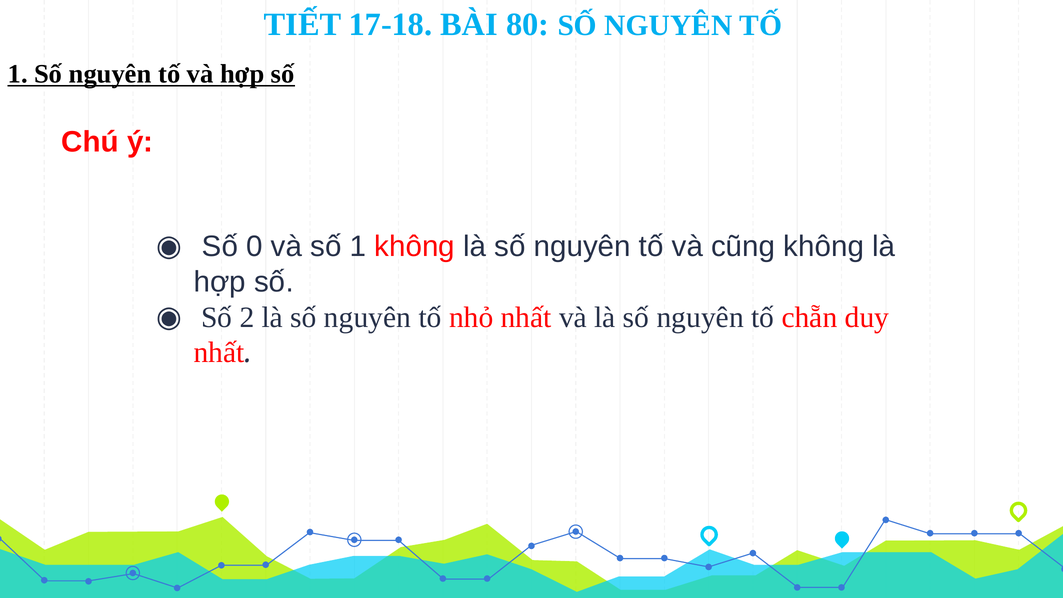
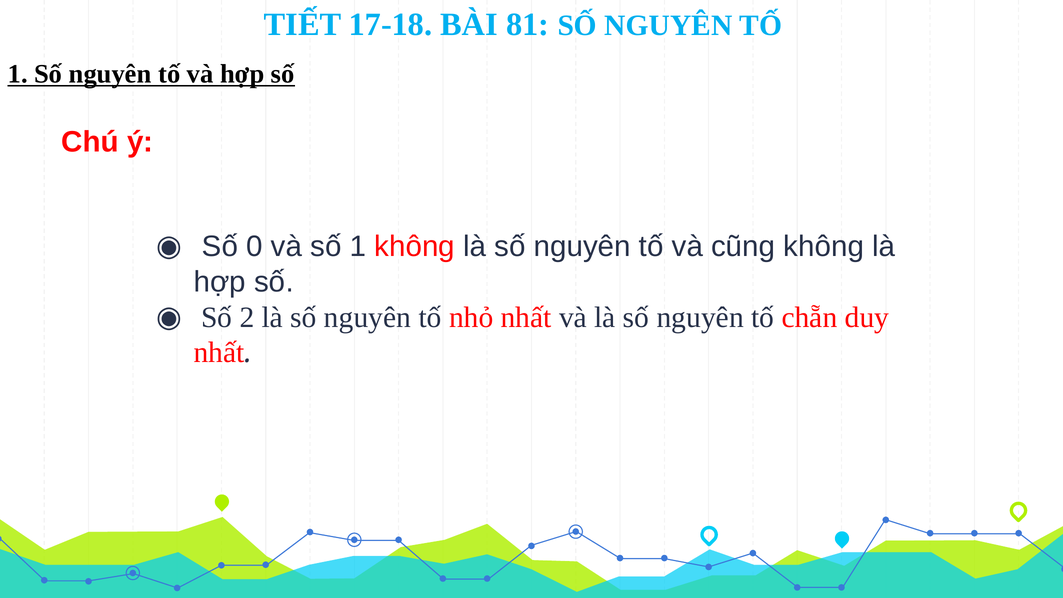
80: 80 -> 81 (528, 24)
